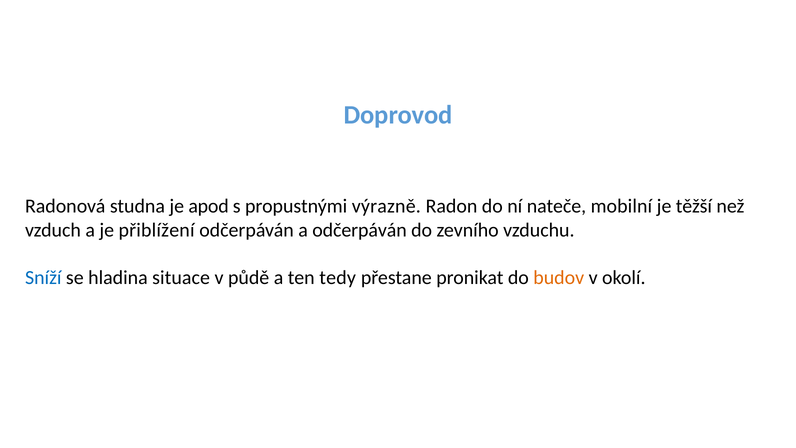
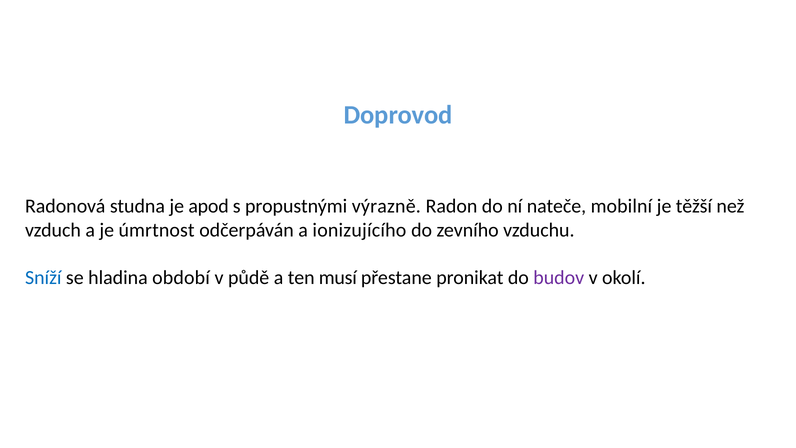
přiblížení: přiblížení -> úmrtnost (157, 230)
a odčerpáván: odčerpáván -> ionizujícího (359, 230)
situace: situace -> období (181, 278)
tedy: tedy -> musí (338, 278)
budov colour: orange -> purple (559, 278)
